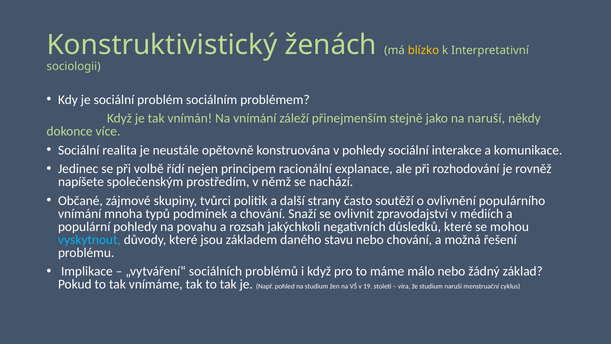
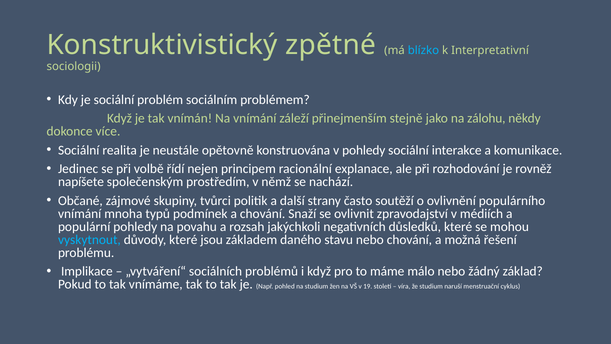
ženách: ženách -> zpětné (331, 45)
blízko colour: yellow -> light blue (423, 51)
na naruší: naruší -> zálohu (486, 118)
